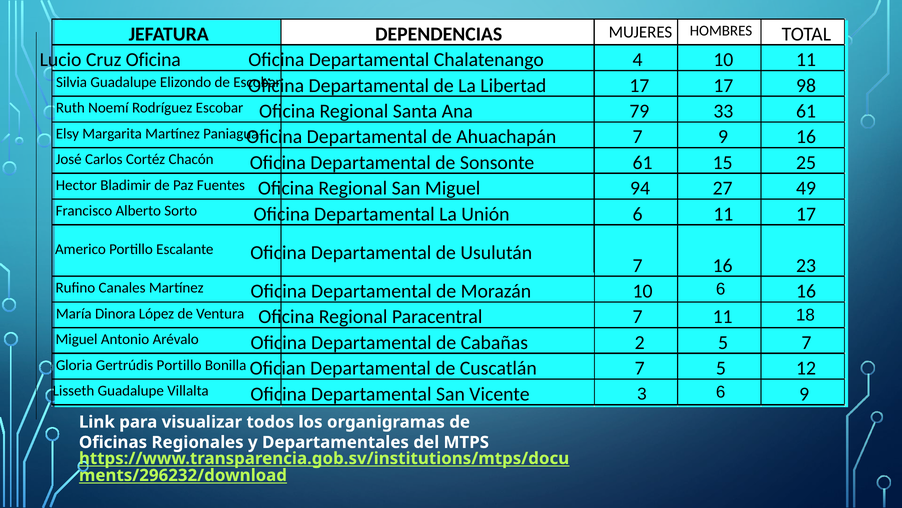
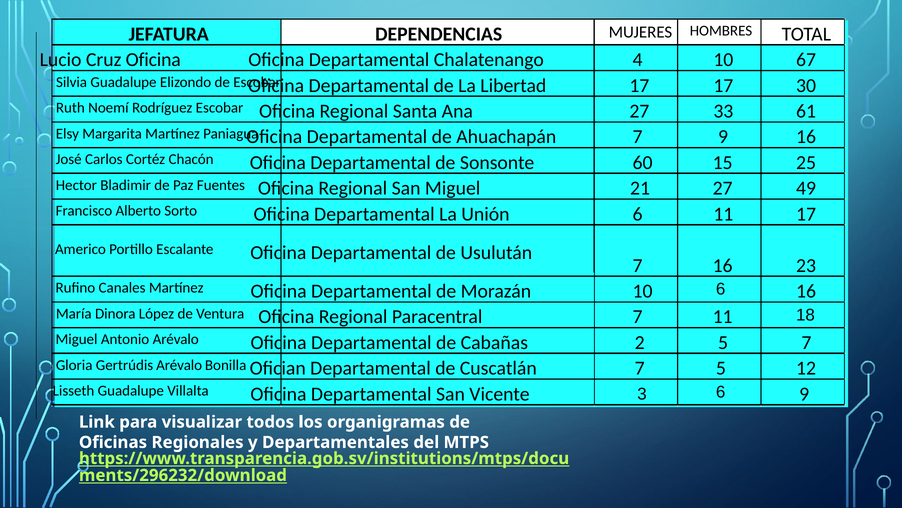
10 11: 11 -> 67 (806, 60)
98: 98 -> 30 (806, 85)
Ana 79: 79 -> 27 (639, 111)
Sonsonte 61: 61 -> 60 (643, 162)
94: 94 -> 21 (640, 188)
Gertrúdis Portillo: Portillo -> Arévalo (179, 365)
